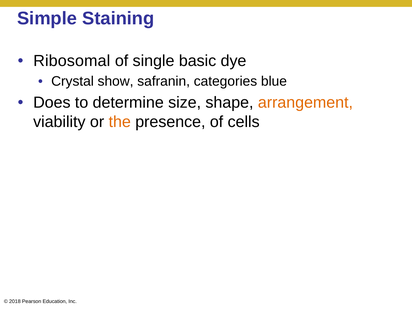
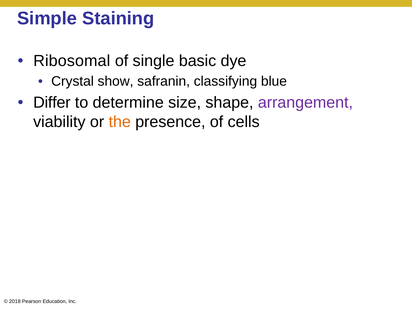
categories: categories -> classifying (225, 81)
Does: Does -> Differ (52, 103)
arrangement colour: orange -> purple (305, 103)
